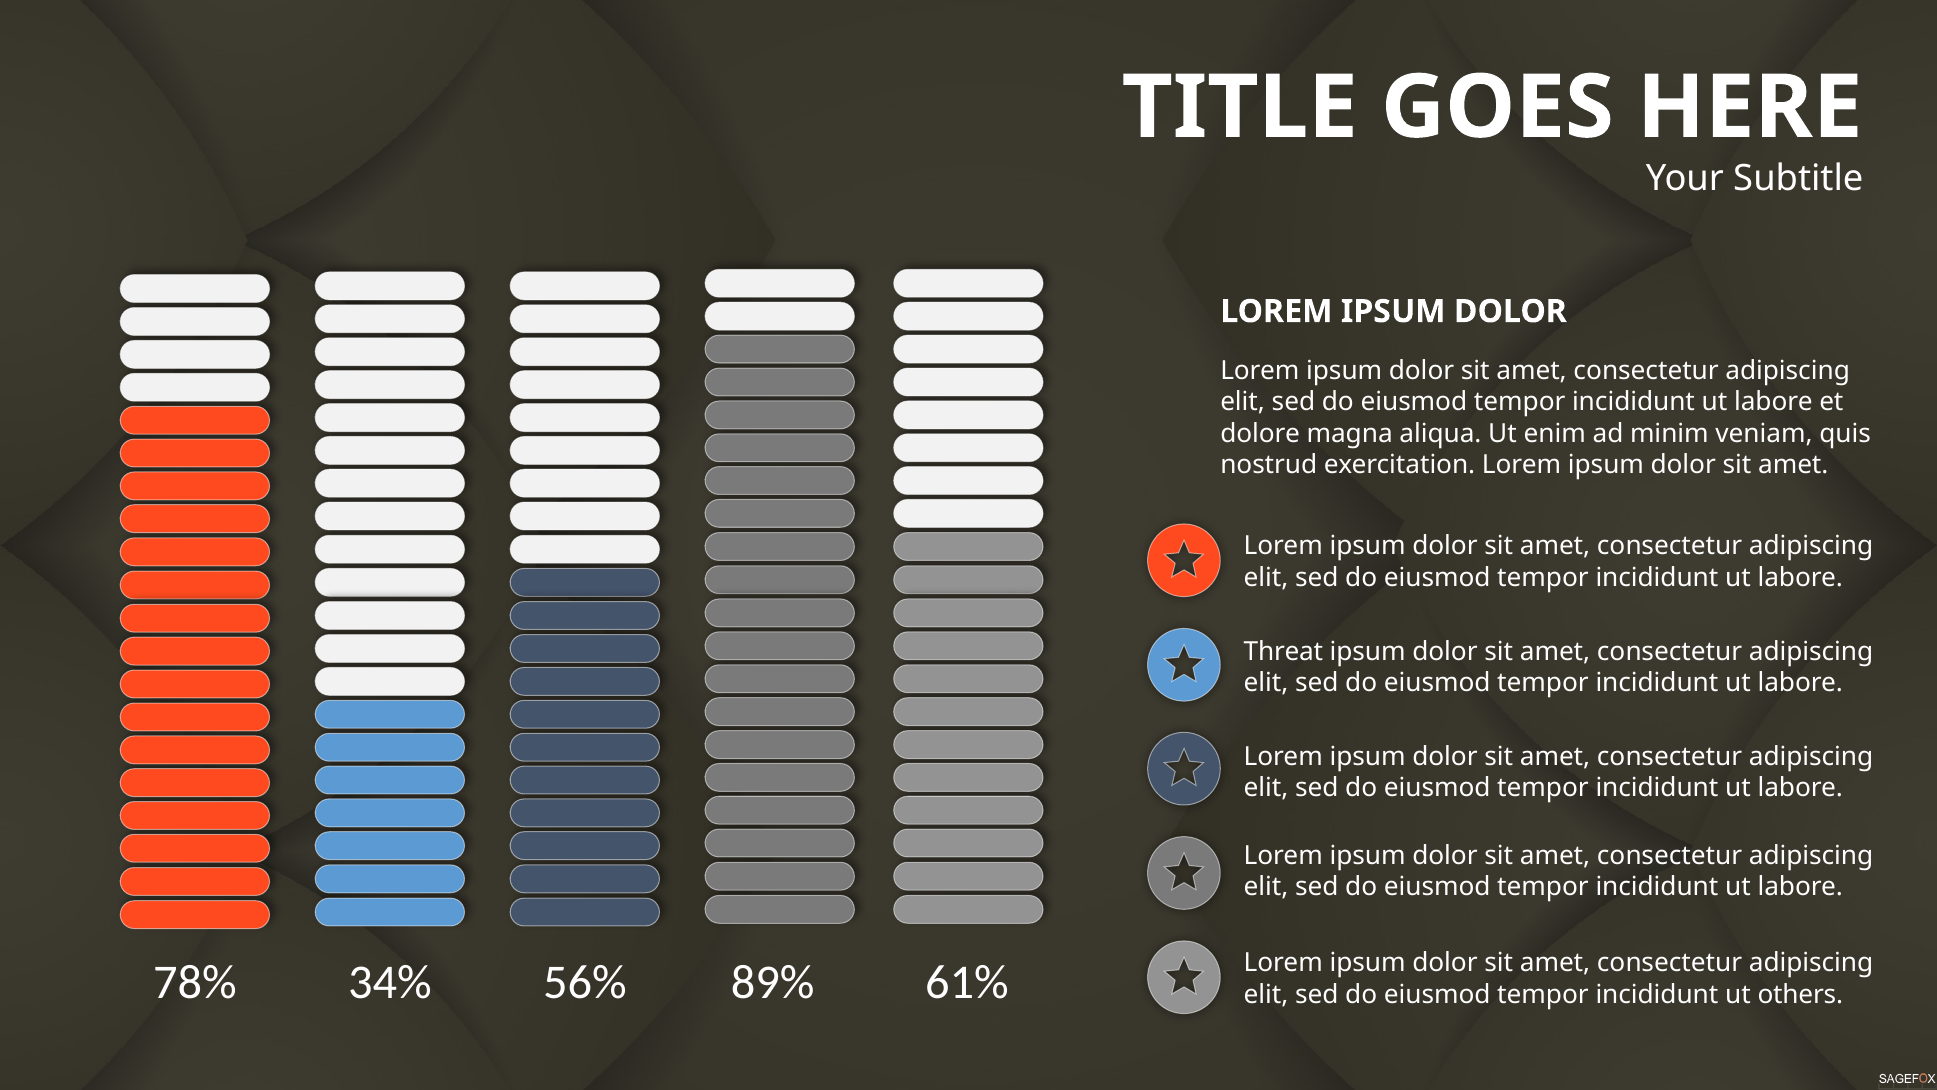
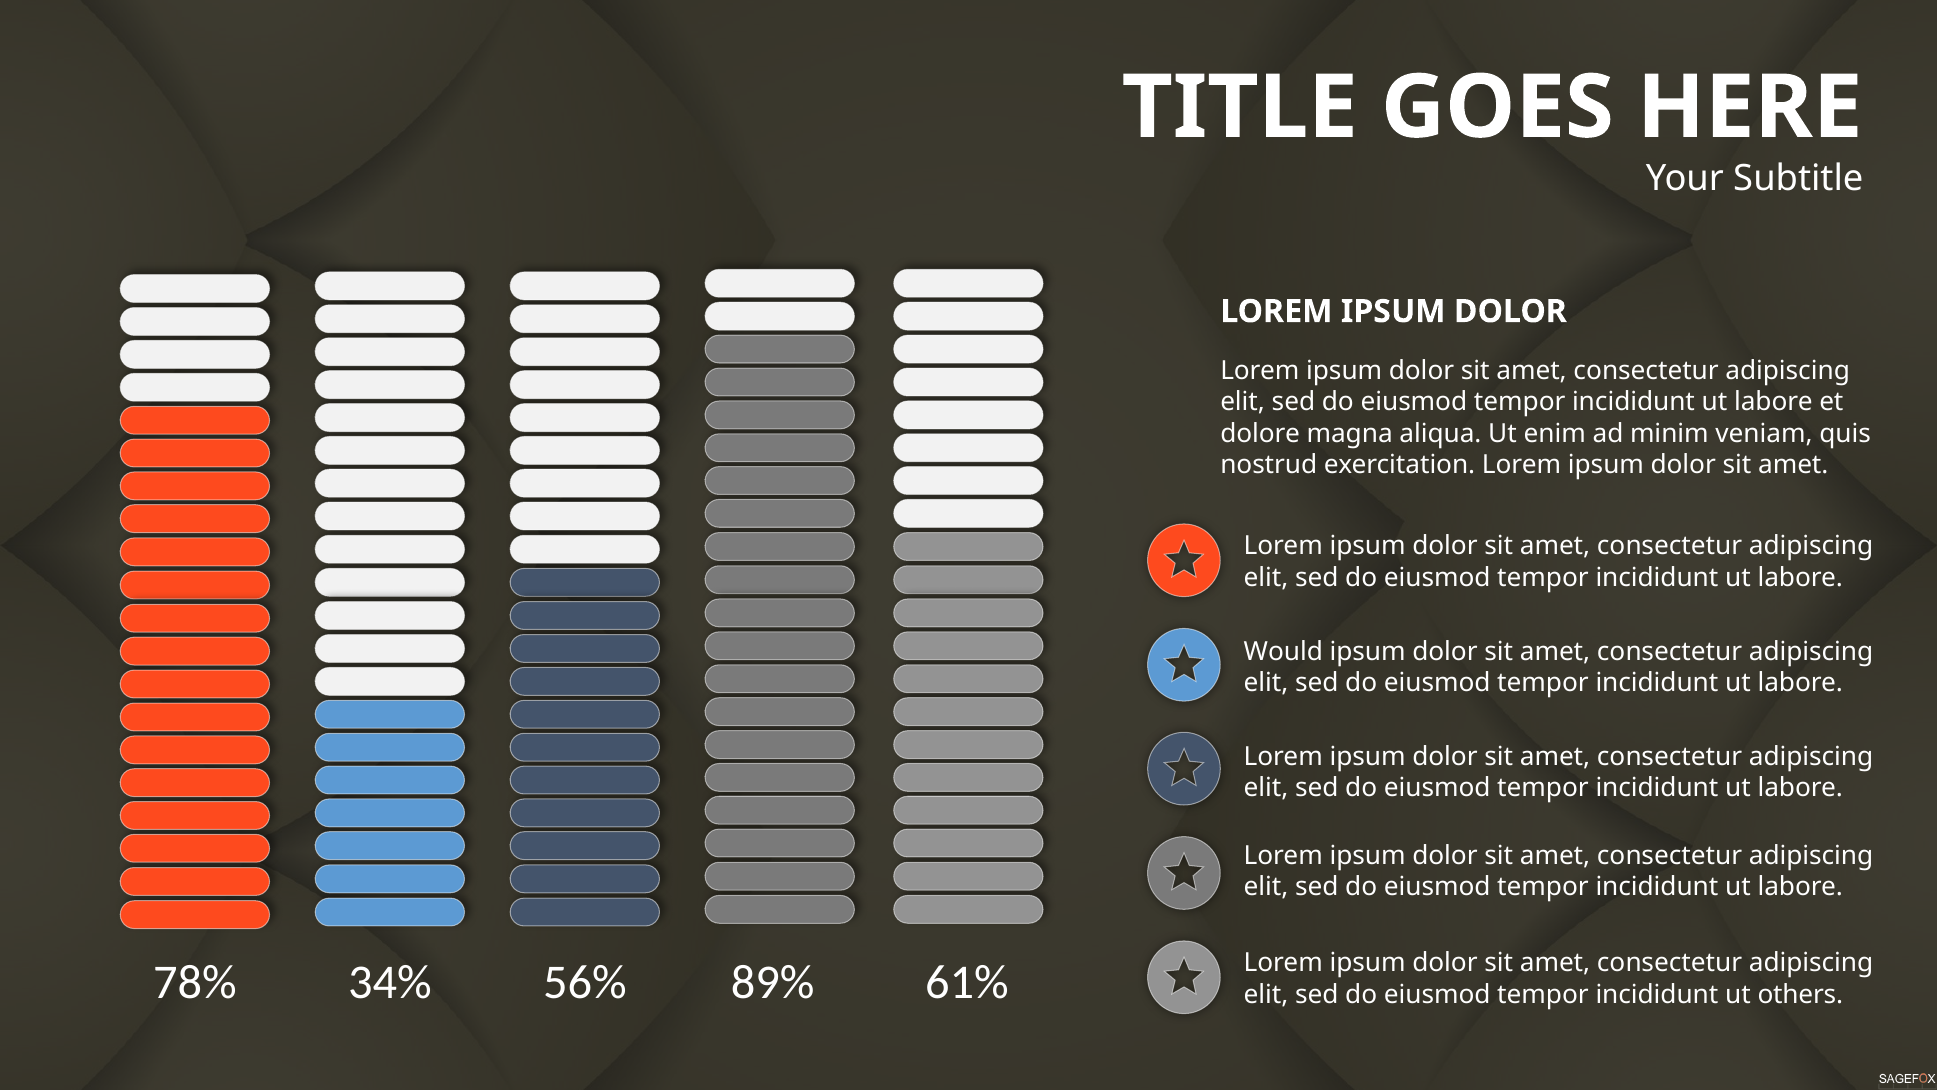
Threat: Threat -> Would (1283, 651)
